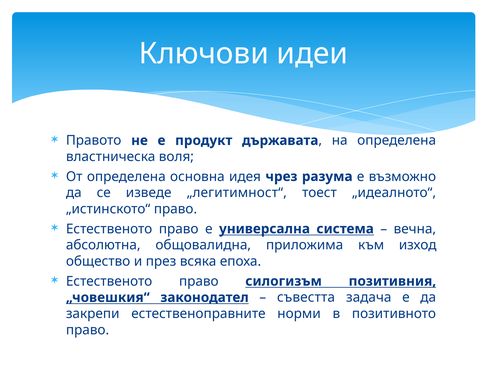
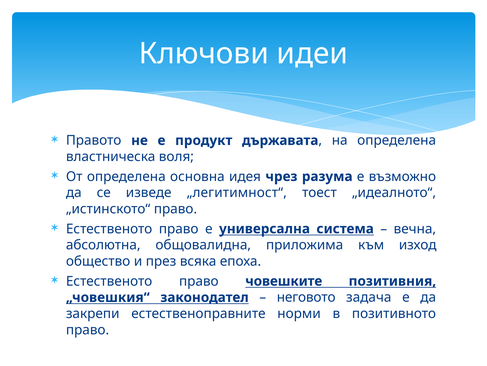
силогизъм: силогизъм -> човешките (284, 281)
съвестта: съвестта -> неговото (306, 297)
